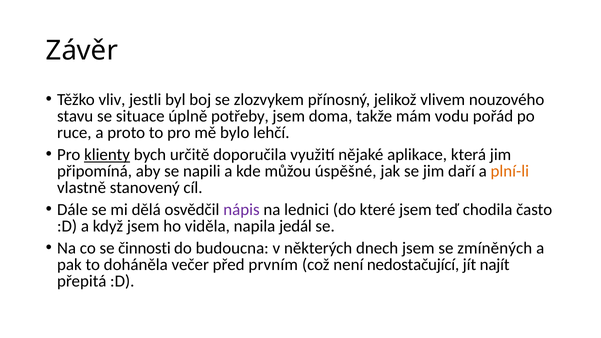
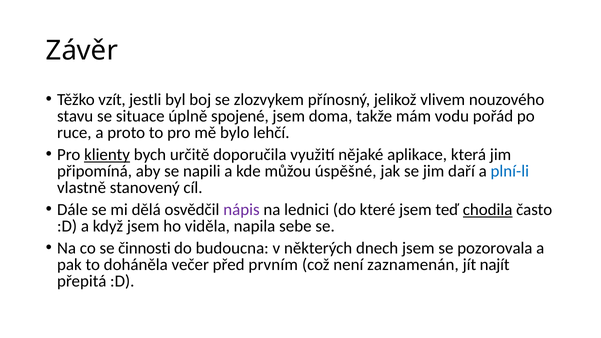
vliv: vliv -> vzít (112, 100)
potřeby: potřeby -> spojené (240, 116)
plní-li colour: orange -> blue (510, 171)
chodila underline: none -> present (488, 210)
jedál: jedál -> sebe (295, 226)
zmíněných: zmíněných -> pozorovala (495, 248)
nedostačující: nedostačující -> zaznamenán (413, 265)
